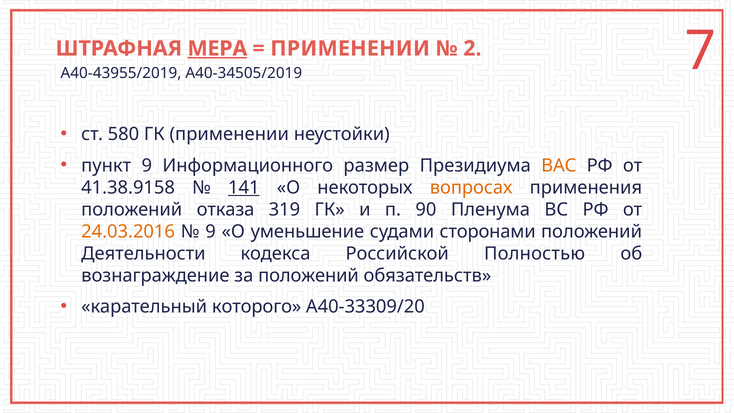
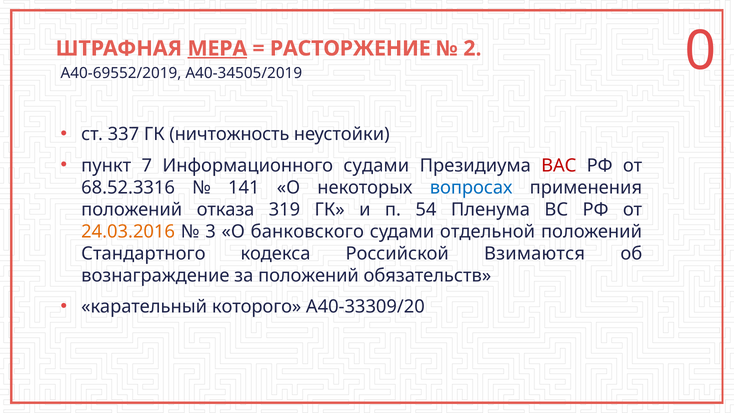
ПРИМЕНЕНИИ: ПРИМЕНЕНИИ -> РАСТОРЖЕНИЕ (350, 48)
А40-43955/2019: А40-43955/2019 -> А40-69552/2019 (121, 73)
7: 7 -> 0 (701, 51)
580: 580 -> 337 (123, 134)
ГК применении: применении -> ничтожность (229, 134)
пункт 9: 9 -> 7 (147, 165)
Информационного размер: размер -> судами (376, 165)
ВАС colour: orange -> red (559, 165)
41.38.9158: 41.38.9158 -> 68.52.3316 (128, 187)
141 underline: present -> none (244, 187)
вопросах colour: orange -> blue (471, 187)
90: 90 -> 54 (426, 209)
9: 9 -> 3 (211, 231)
уменьшение: уменьшение -> банковского (307, 231)
сторонами: сторонами -> отдельной (488, 231)
Деятельности: Деятельности -> Стандартного (143, 253)
Полностью: Полностью -> Взимаются (535, 253)
